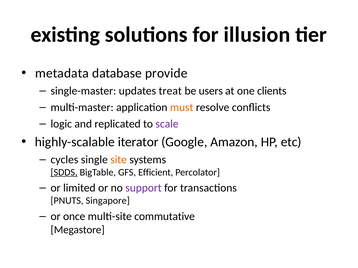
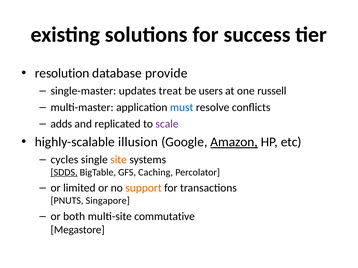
illusion: illusion -> success (257, 35)
metadata: metadata -> resolution (62, 73)
clients: clients -> russell (272, 91)
must colour: orange -> blue (182, 108)
logic: logic -> adds (61, 124)
iterator: iterator -> illusion (138, 142)
Amazon underline: none -> present (234, 142)
Efficient: Efficient -> Caching (156, 173)
support colour: purple -> orange (144, 188)
once: once -> both (74, 217)
